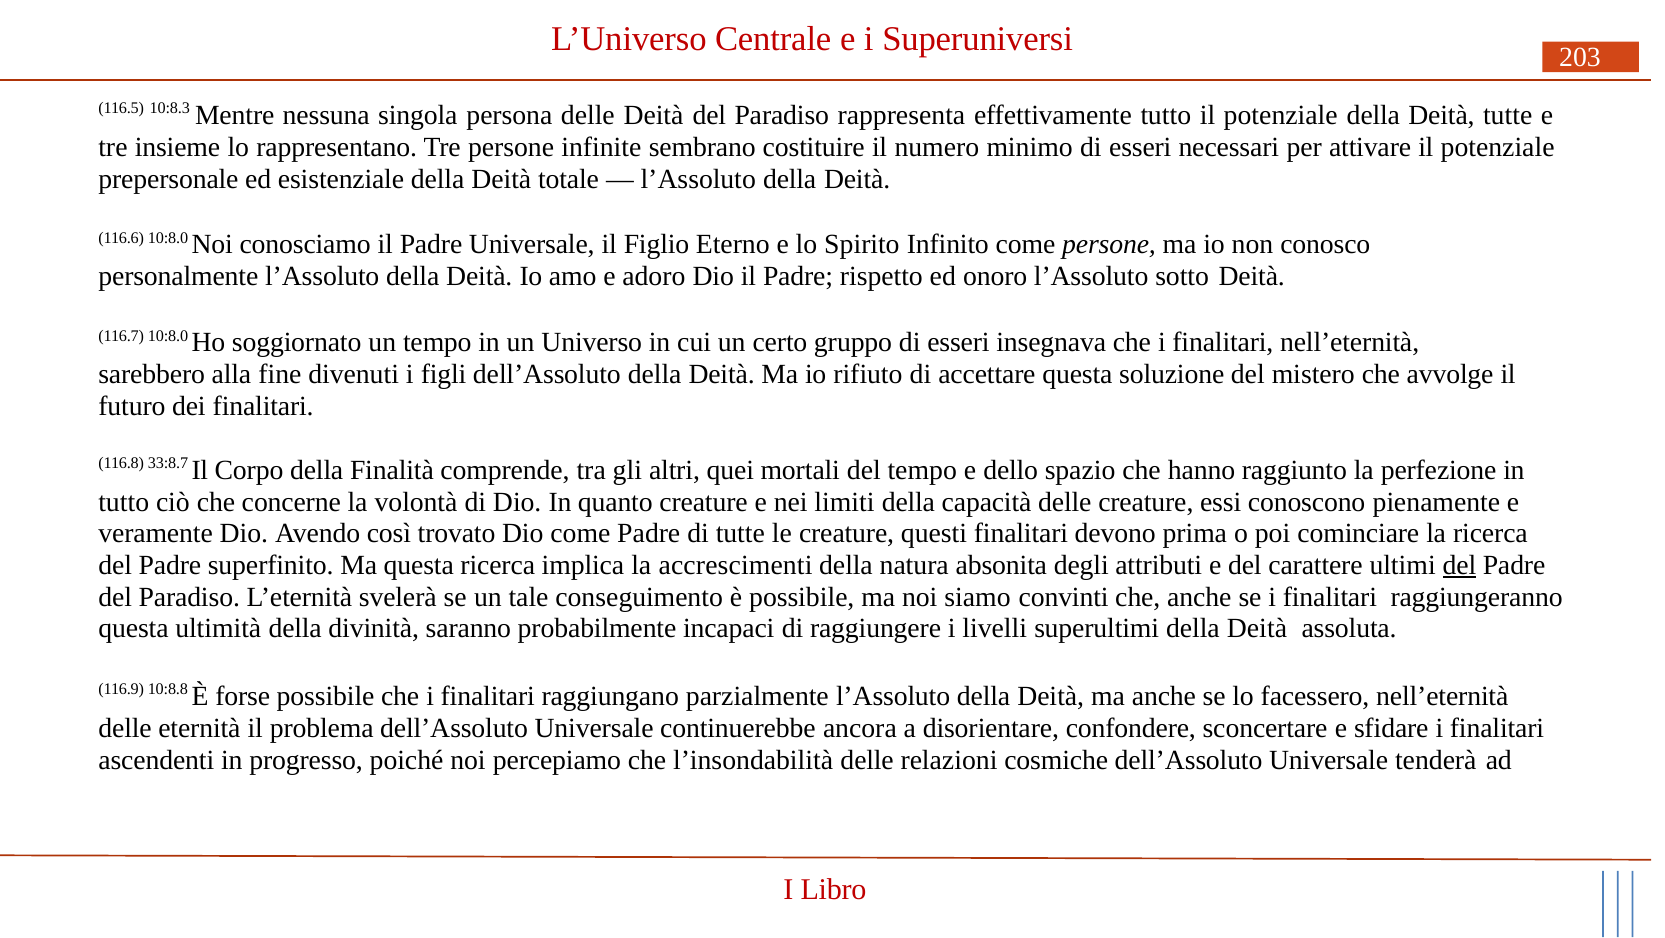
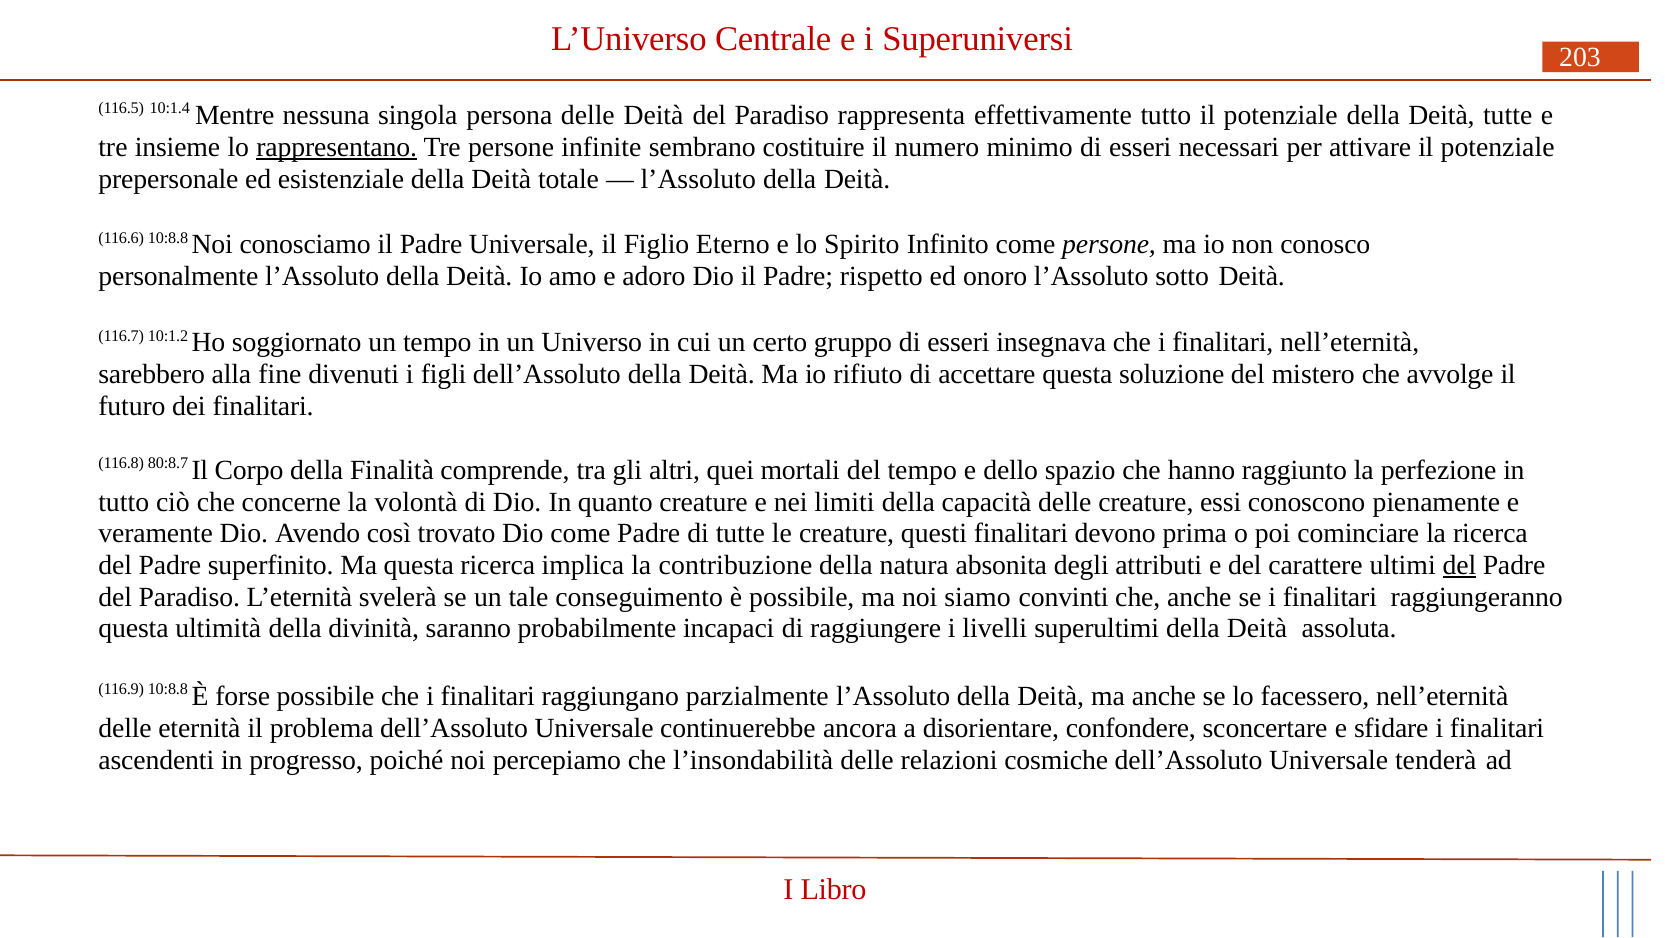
10:8.3: 10:8.3 -> 10:1.4 (170, 108)
rappresentano underline: none -> present (337, 147)
116.6 10:8.0: 10:8.0 -> 10:8.8 (168, 238)
116.7 10:8.0: 10:8.0 -> 10:1.2 (168, 336)
33:8.7: 33:8.7 -> 80:8.7 (168, 463)
accrescimenti: accrescimenti -> contribuzione (736, 565)
